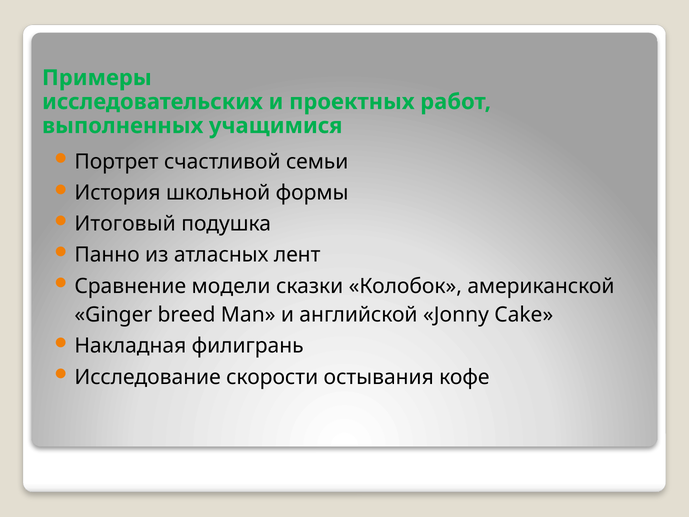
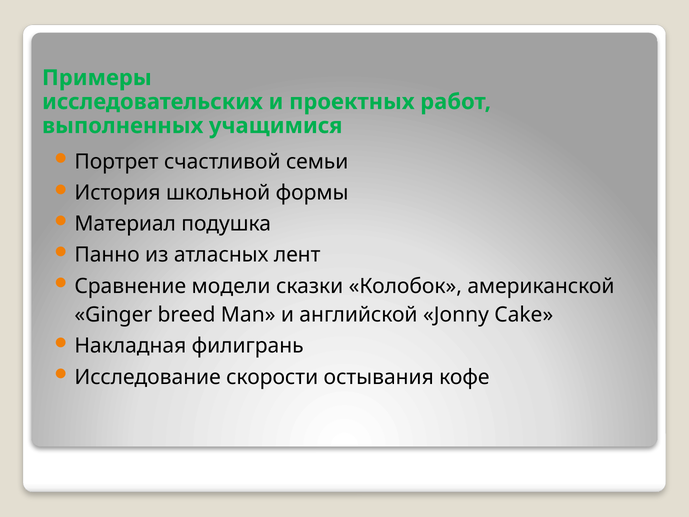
Итоговый: Итоговый -> Материал (125, 224)
